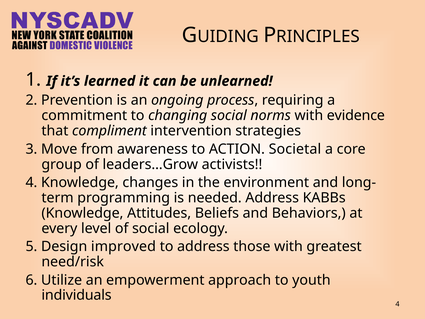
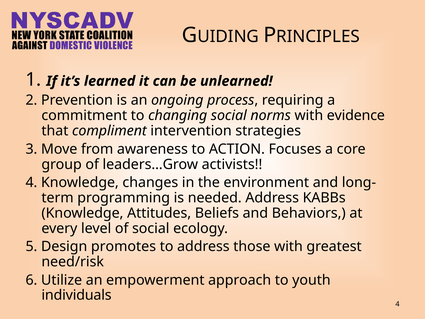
Societal: Societal -> Focuses (295, 149)
improved: improved -> promotes (123, 246)
